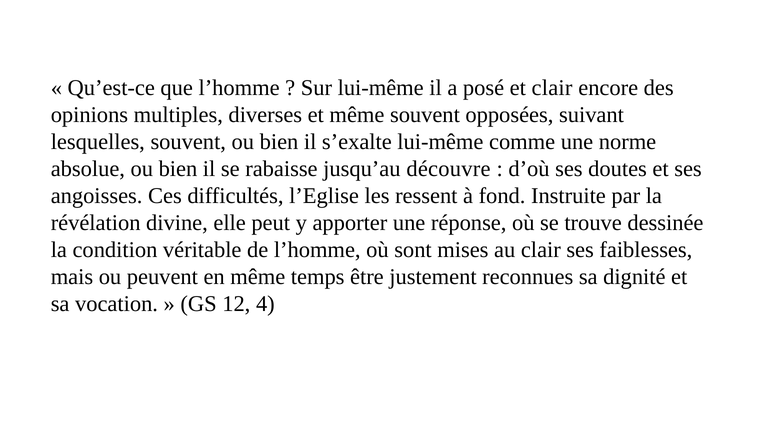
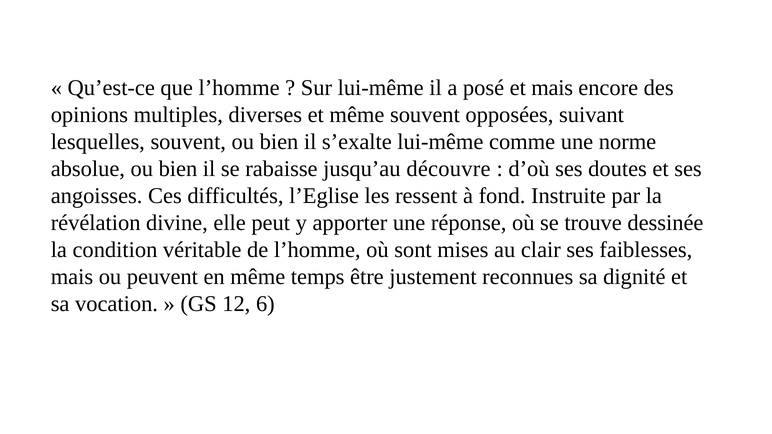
et clair: clair -> mais (552, 88)
4: 4 -> 6 (265, 304)
